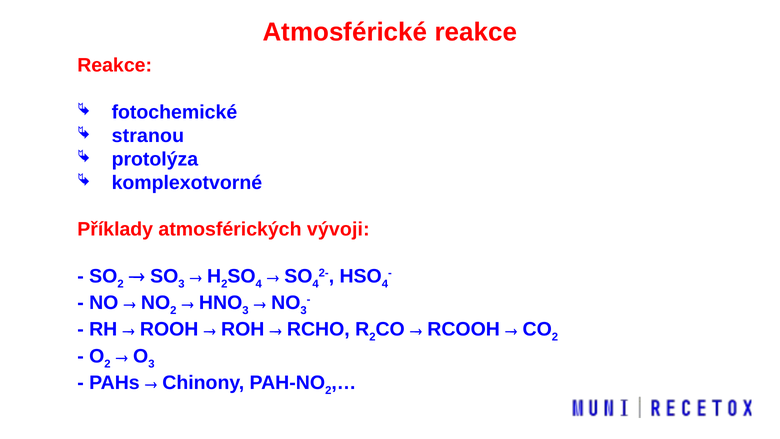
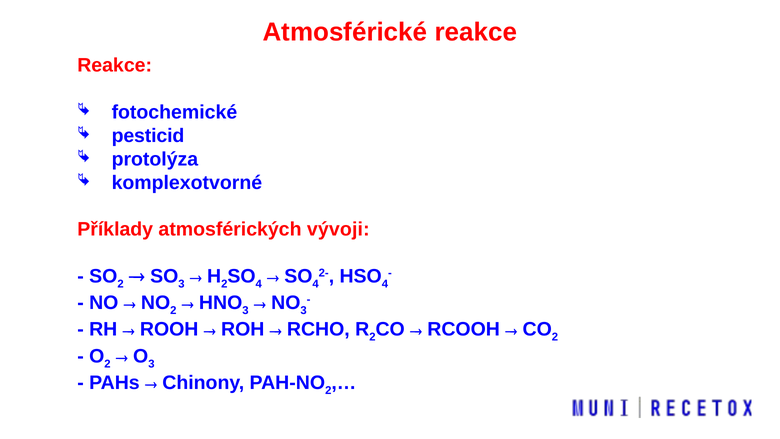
stranou: stranou -> pesticid (148, 136)
